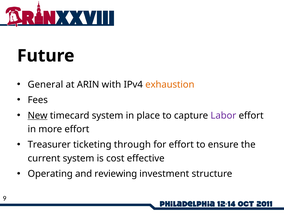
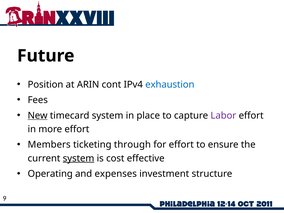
General: General -> Position (45, 84)
with: with -> cont (111, 84)
exhaustion colour: orange -> blue (170, 84)
Treasurer: Treasurer -> Members (49, 145)
system underline: none -> present (79, 158)
reviewing: reviewing -> expenses (116, 174)
